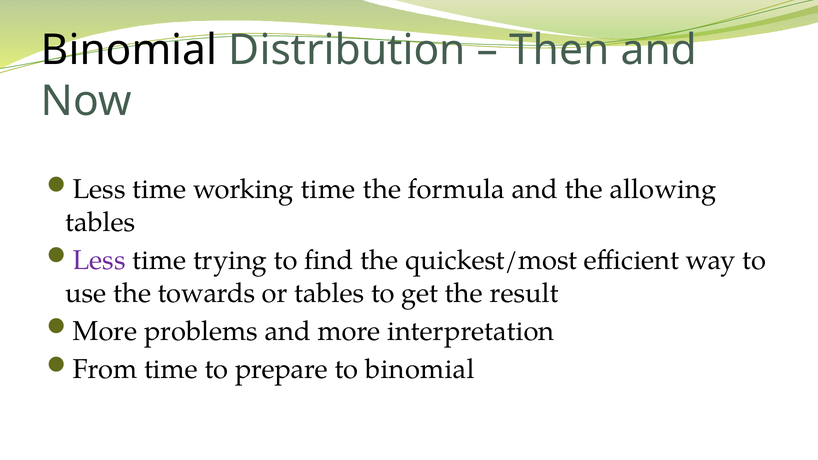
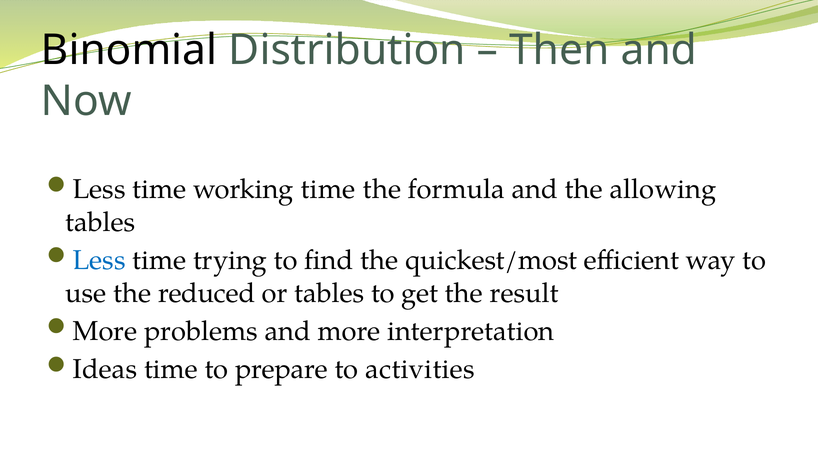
Less colour: purple -> blue (99, 260)
towards: towards -> reduced (207, 293)
From: From -> Ideas (105, 370)
to binomial: binomial -> activities (420, 370)
